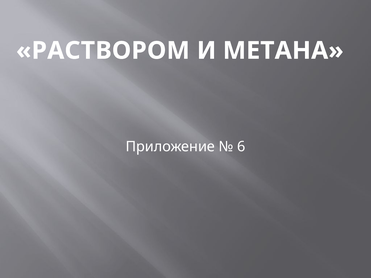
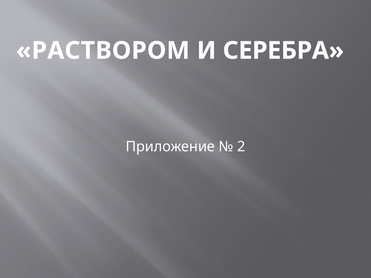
МЕТАНА: МЕТАНА -> СЕРЕБРА (283, 51)
6: 6 -> 2 (241, 147)
